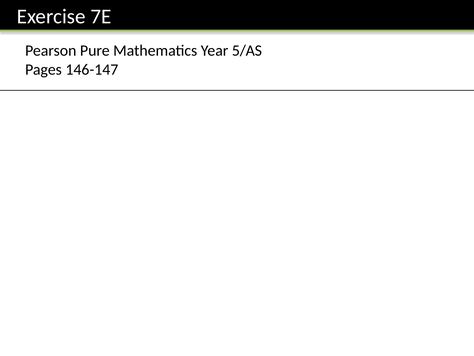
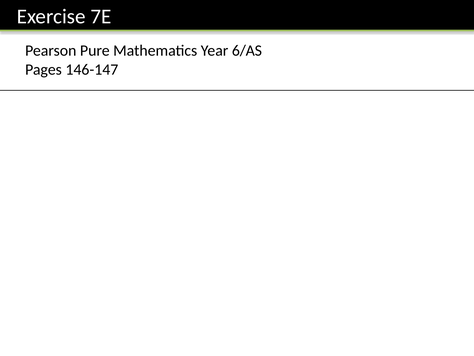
5/AS: 5/AS -> 6/AS (247, 51)
